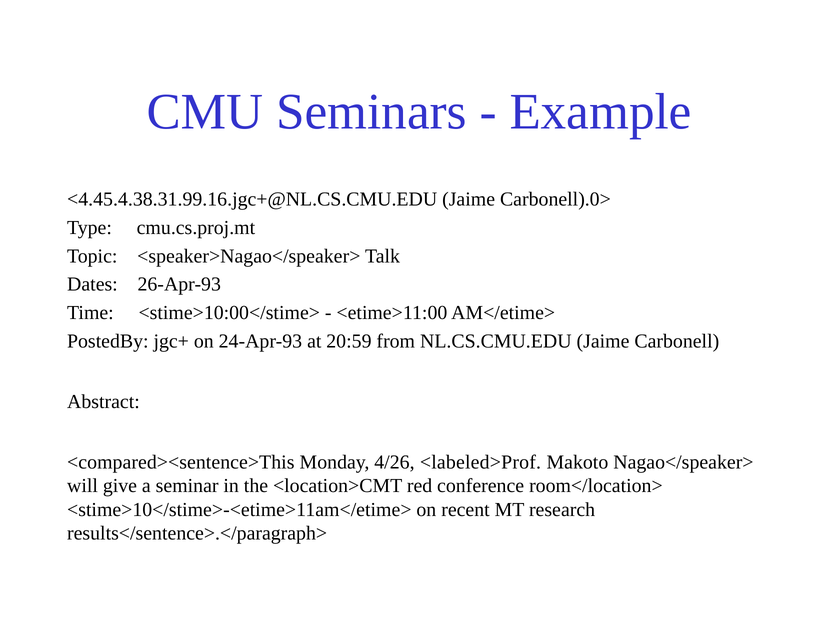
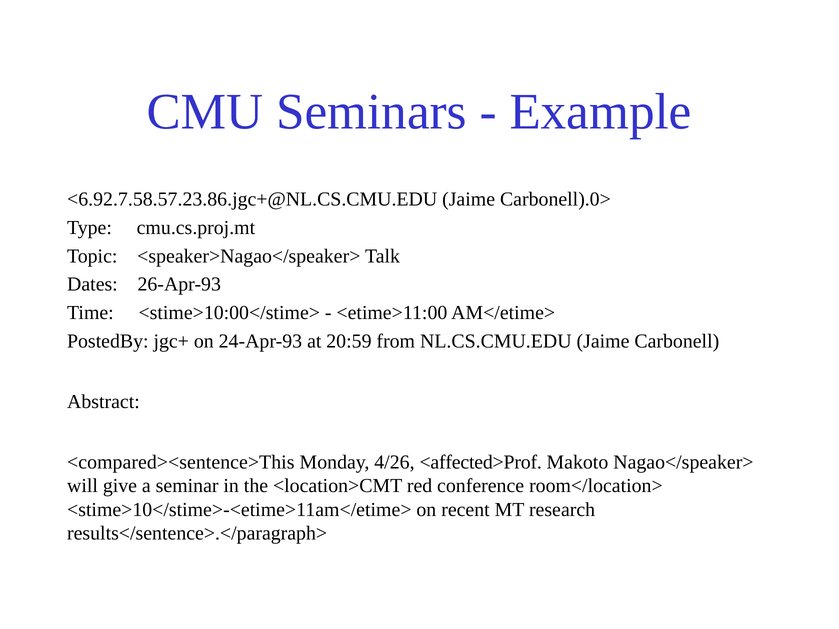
<4.45.4.38.31.99.16.jgc+@NL.CS.CMU.EDU: <4.45.4.38.31.99.16.jgc+@NL.CS.CMU.EDU -> <6.92.7.58.57.23.86.jgc+@NL.CS.CMU.EDU (252, 199)
<labeled>Prof: <labeled>Prof -> <affected>Prof (481, 462)
